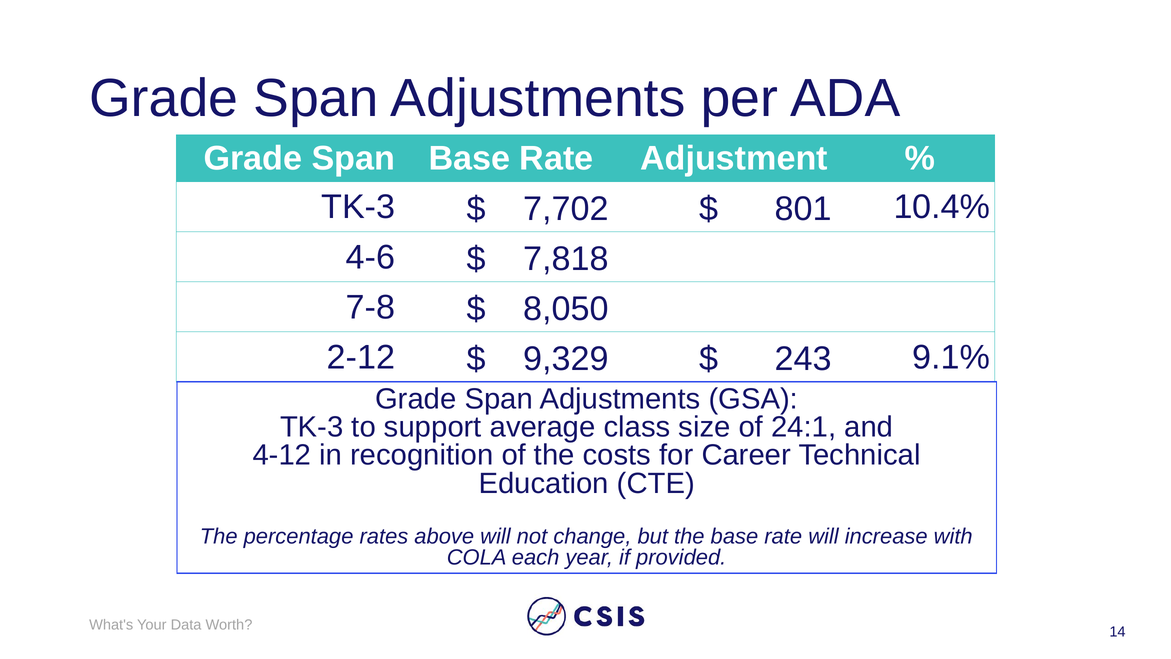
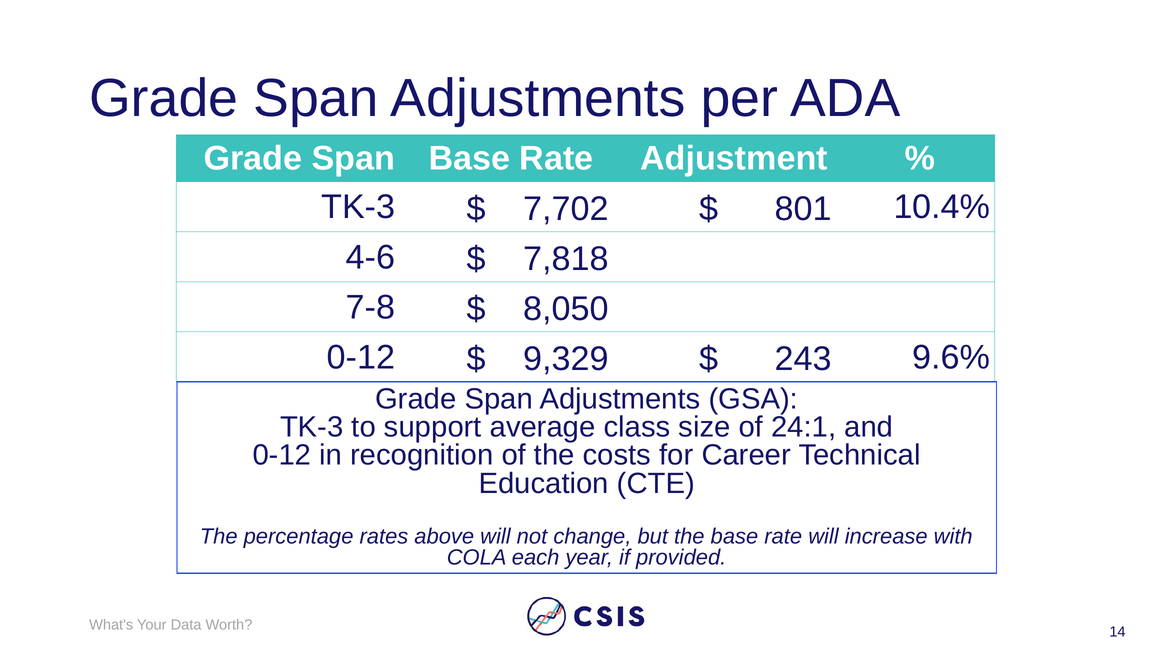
2-12: 2-12 -> 0-12 (361, 357)
9.1%: 9.1% -> 9.6% (951, 357)
4-12: 4-12 -> 0-12 (282, 455)
